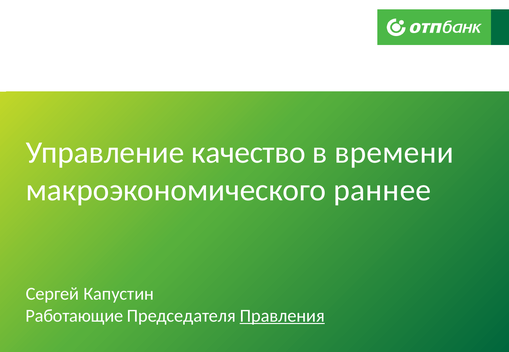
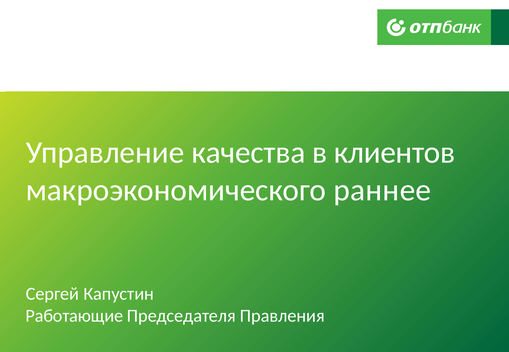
качество: качество -> качества (248, 153)
времени: времени -> клиентов (394, 153)
Правления underline: present -> none (282, 316)
